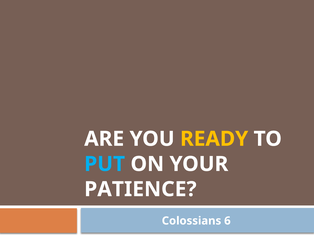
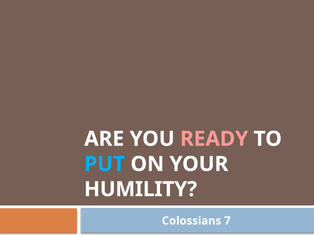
READY colour: yellow -> pink (214, 139)
PATIENCE: PATIENCE -> HUMILITY (141, 189)
6: 6 -> 7 (227, 220)
